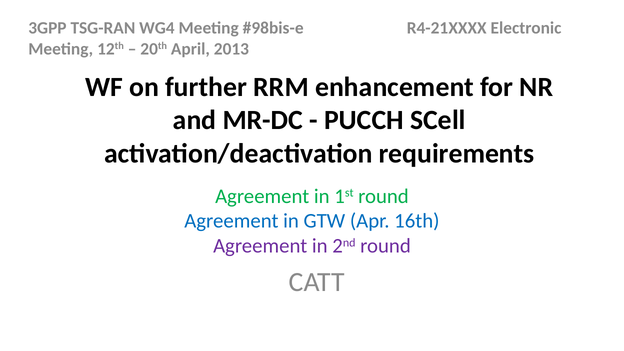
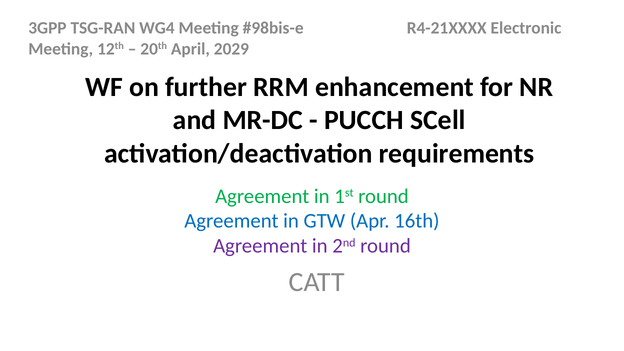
2013: 2013 -> 2029 (231, 49)
